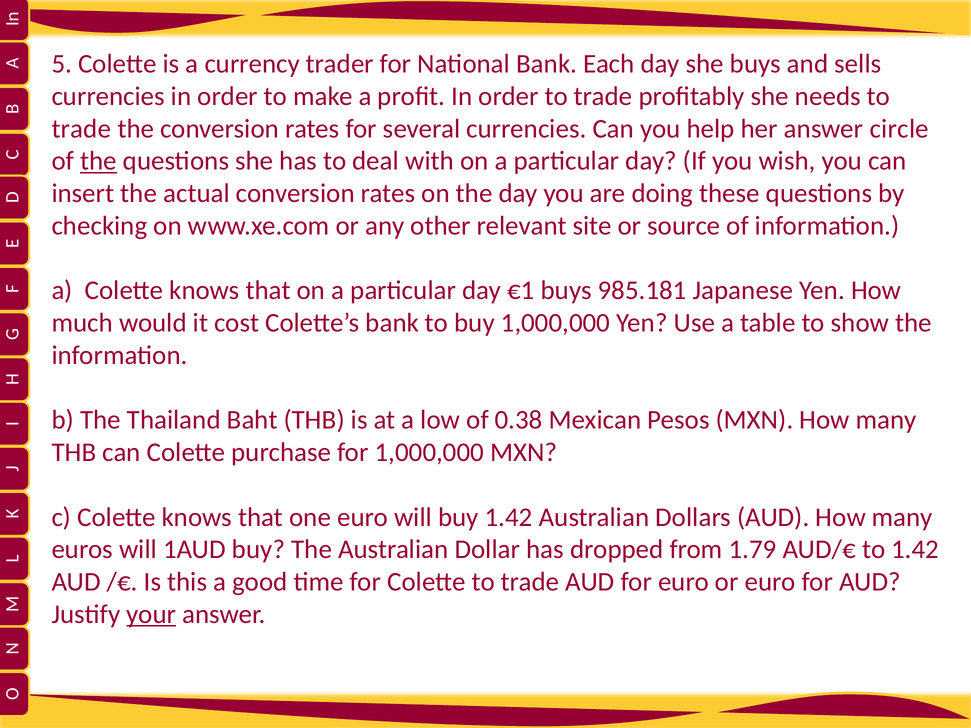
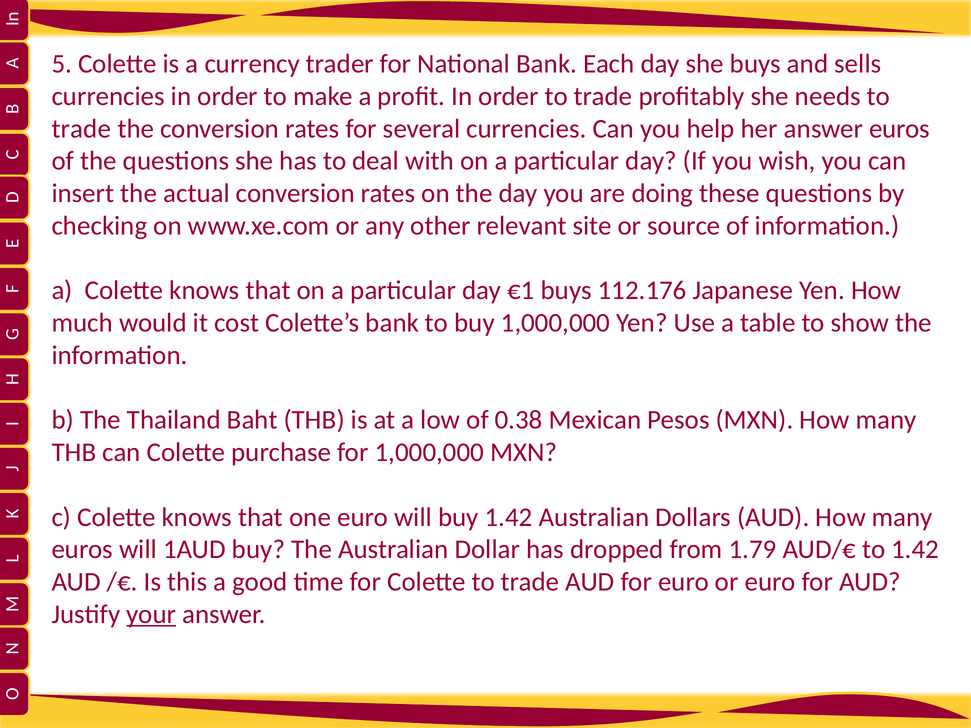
answer circle: circle -> euros (899, 129)
the underline: present -> none (98, 161)
985.181: 985.181 -> 112.176 (642, 291)
